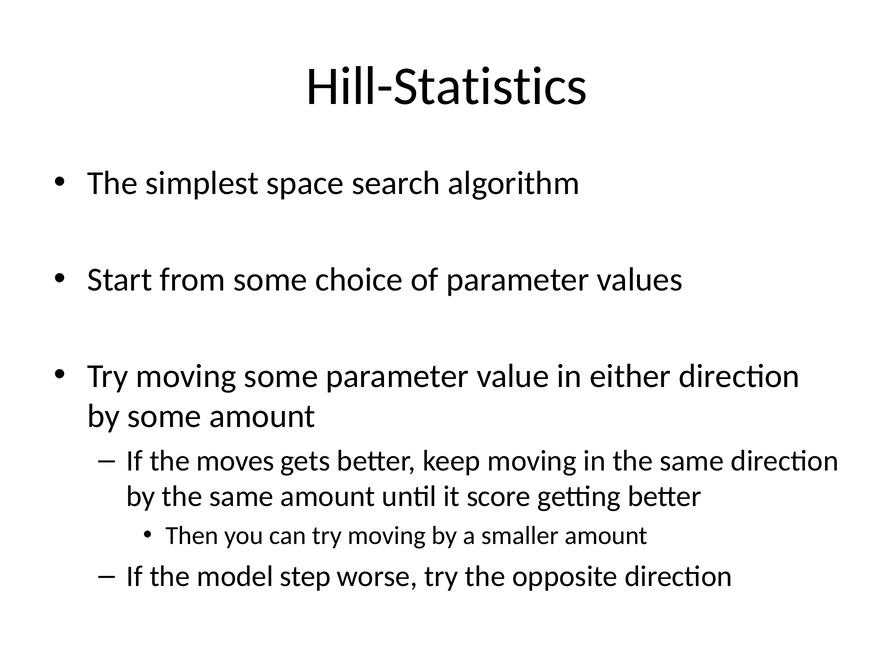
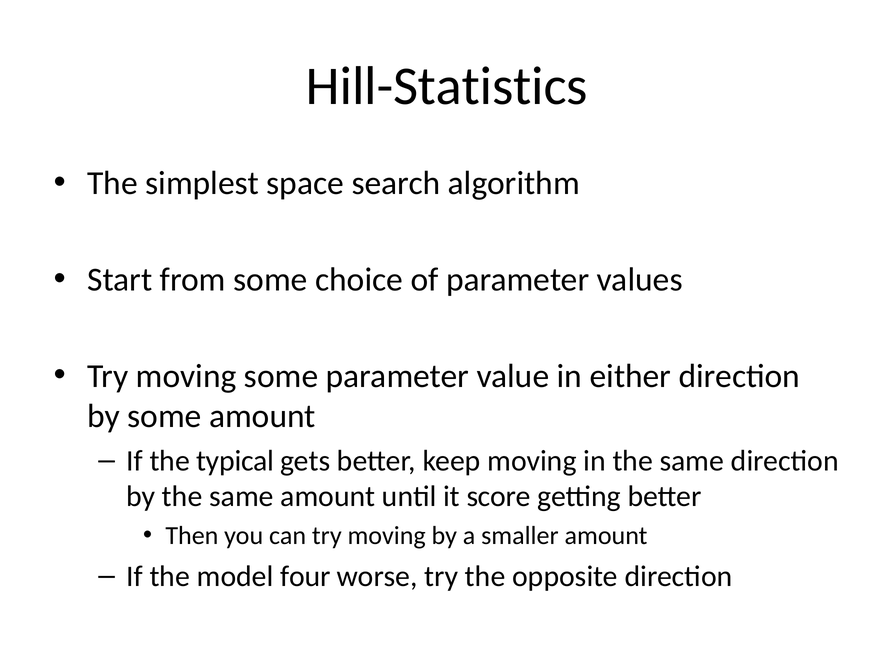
moves: moves -> typical (235, 461)
step: step -> four (305, 577)
